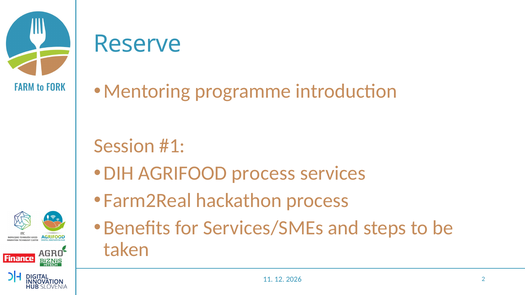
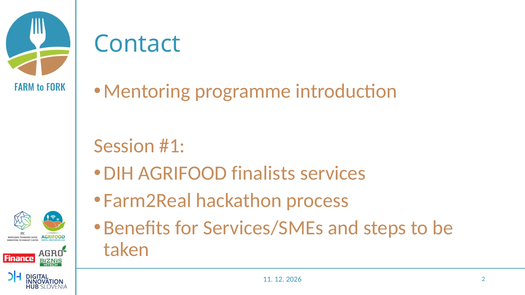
Reserve: Reserve -> Contact (137, 44)
AGRIFOOD process: process -> finalists (263, 173)
